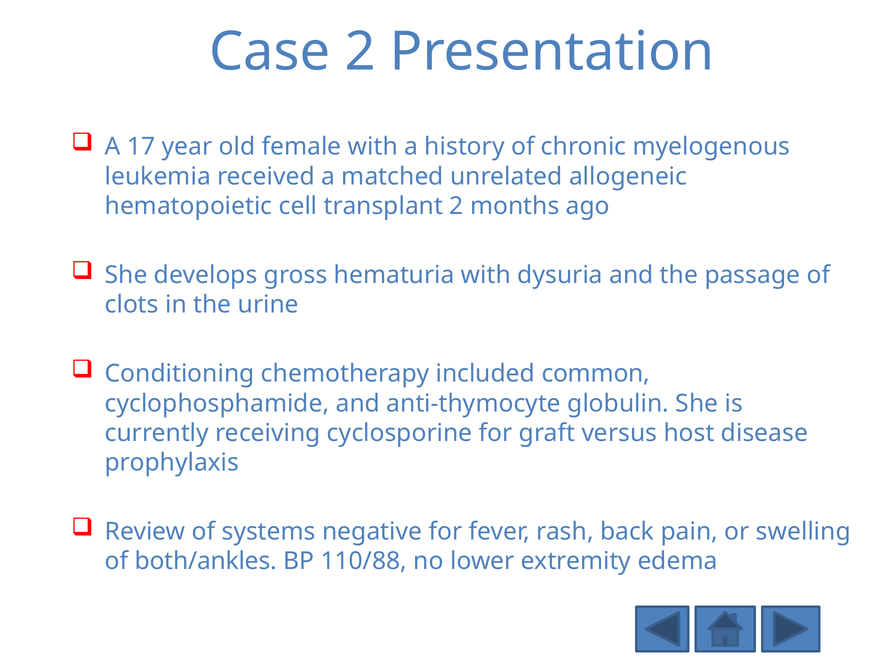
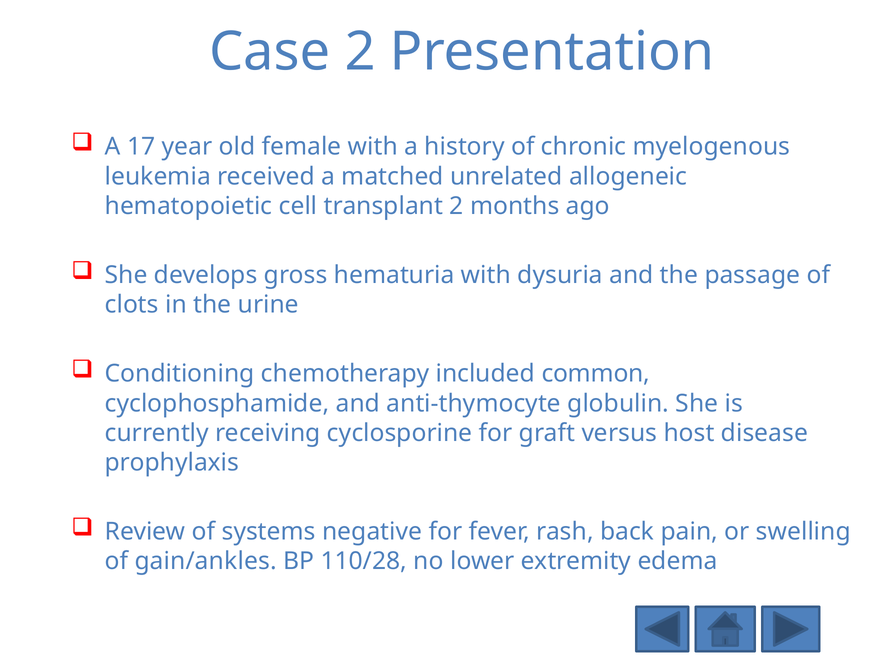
both/ankles: both/ankles -> gain/ankles (206, 561)
110/88: 110/88 -> 110/28 (364, 561)
